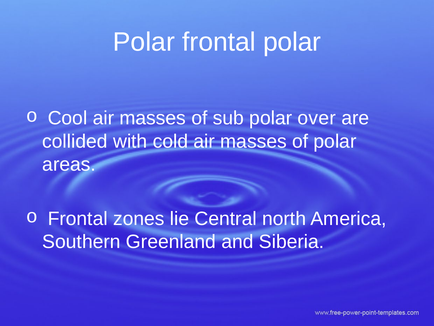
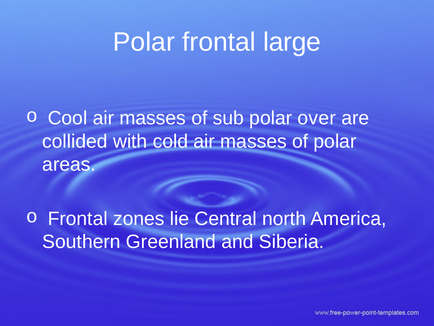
frontal polar: polar -> large (292, 42)
